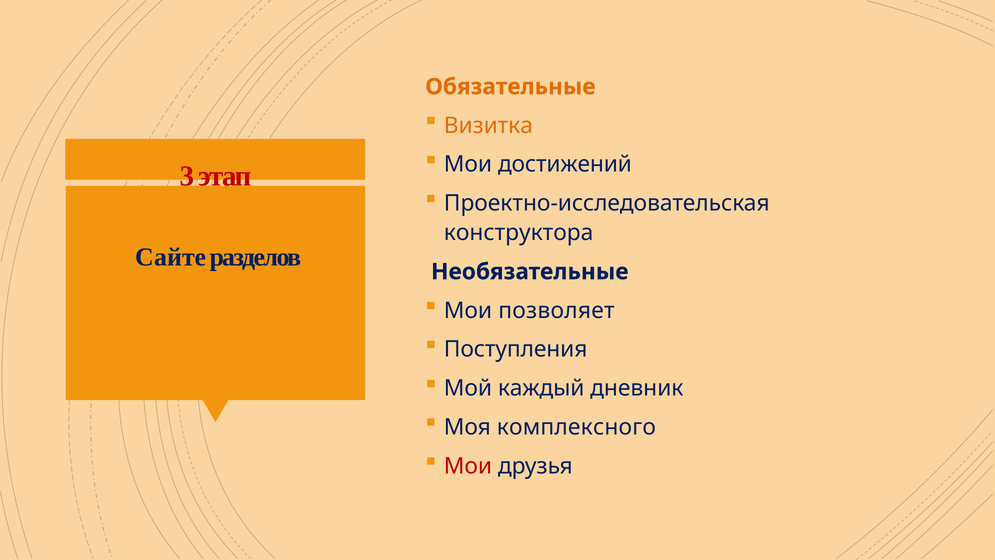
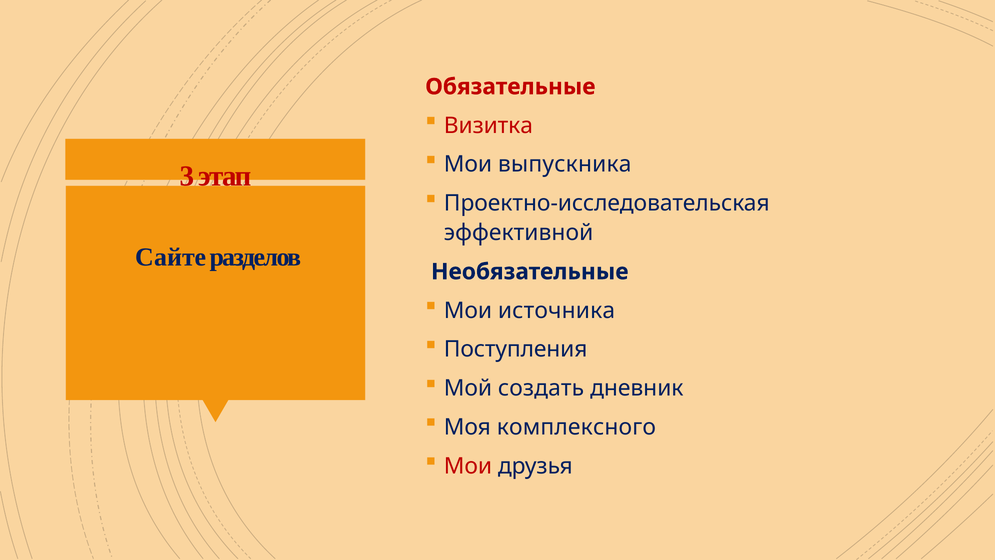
Обязательные colour: orange -> red (510, 87)
Визитка colour: orange -> red (488, 126)
достижений: достижений -> выпускника (565, 164)
конструктора: конструктора -> эффективной (519, 233)
позволяет: позволяет -> источника (556, 310)
каждый: каждый -> создать (541, 388)
